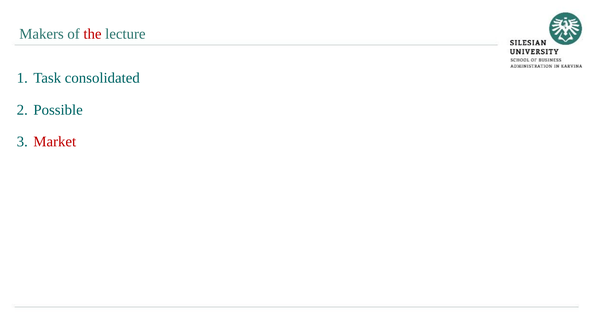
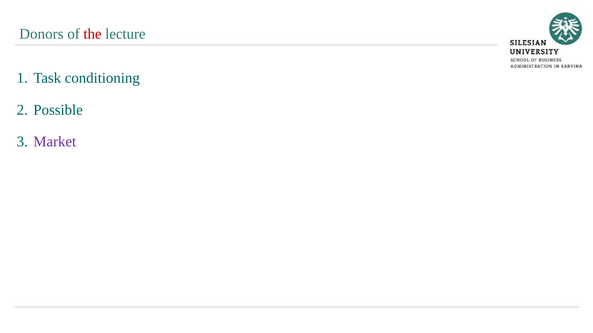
Makers: Makers -> Donors (41, 34)
consolidated: consolidated -> conditioning (102, 78)
Market colour: red -> purple (55, 142)
